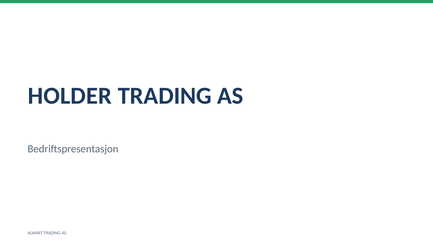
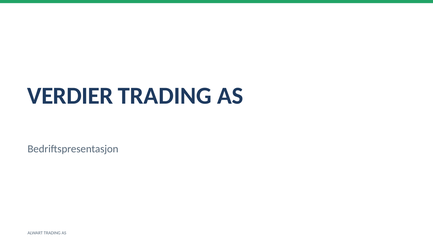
HOLDER: HOLDER -> VERDIER (70, 96)
